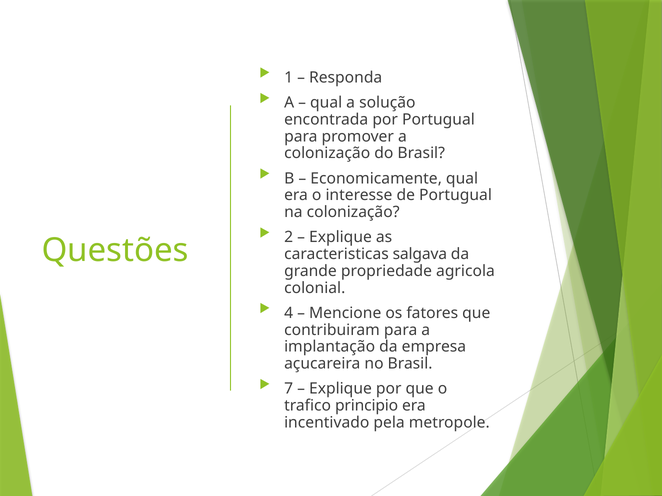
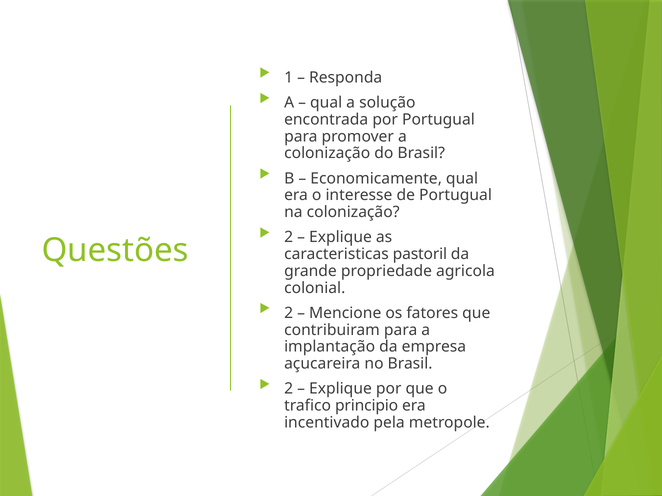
salgava: salgava -> pastoril (420, 254)
4: 4 -> 2 (289, 313)
7: 7 -> 2 (289, 389)
